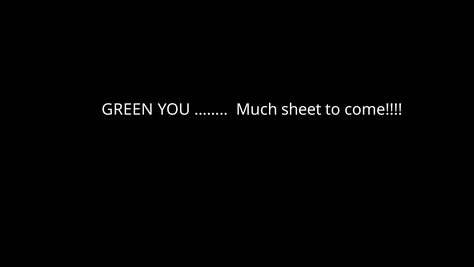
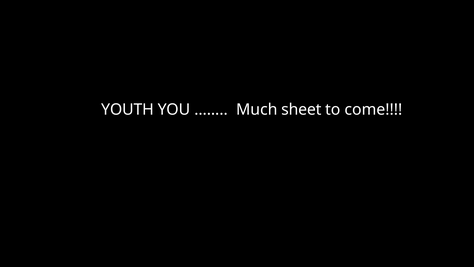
GREEN: GREEN -> YOUTH (128, 109)
